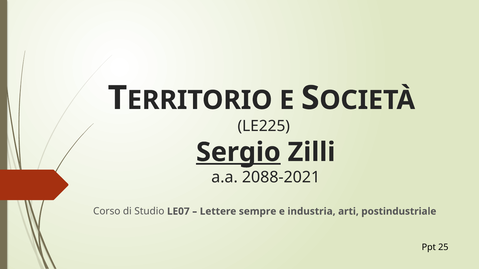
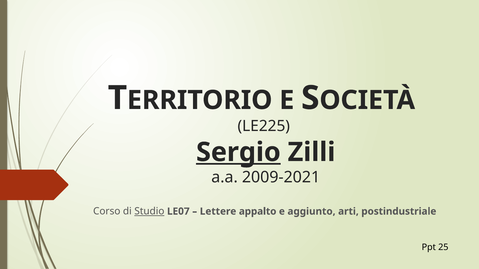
2088-2021: 2088-2021 -> 2009-2021 (281, 177)
Studio underline: none -> present (149, 212)
sempre: sempre -> appalto (258, 212)
industria: industria -> aggiunto (311, 212)
